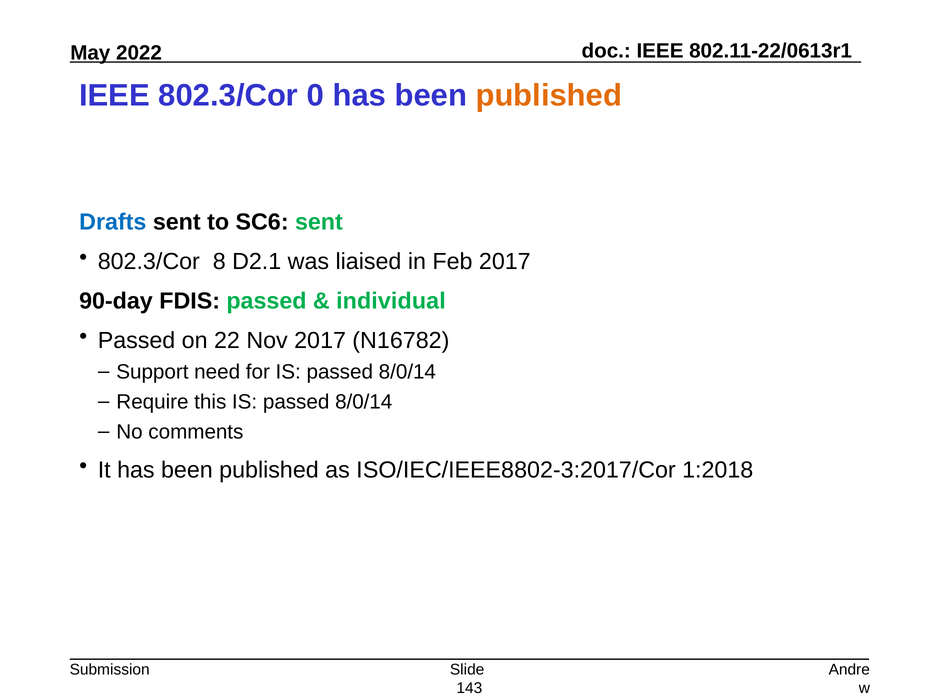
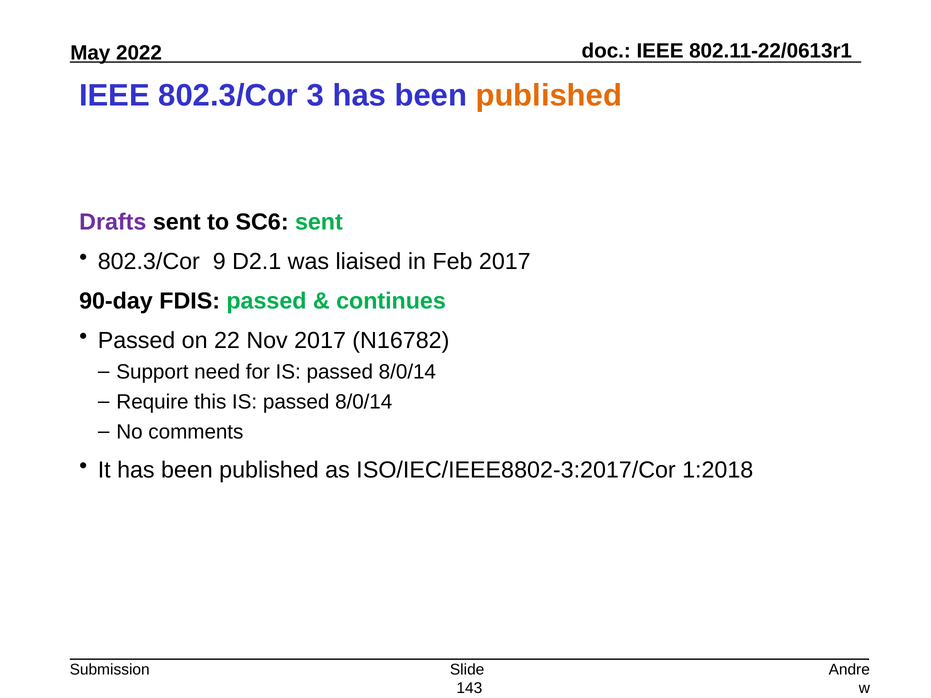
0: 0 -> 3 (315, 95)
Drafts colour: blue -> purple (113, 222)
8: 8 -> 9 (219, 262)
individual: individual -> continues (391, 301)
